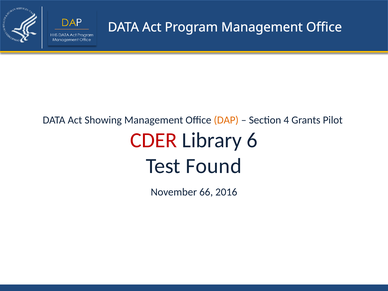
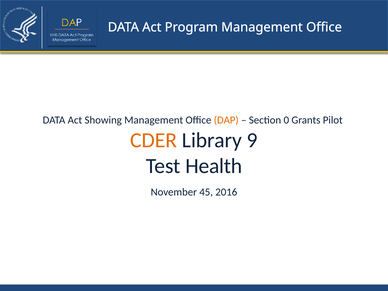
4: 4 -> 0 (286, 120)
CDER colour: red -> orange (154, 140)
6: 6 -> 9 (252, 140)
Found: Found -> Health (214, 166)
66: 66 -> 45 (206, 192)
